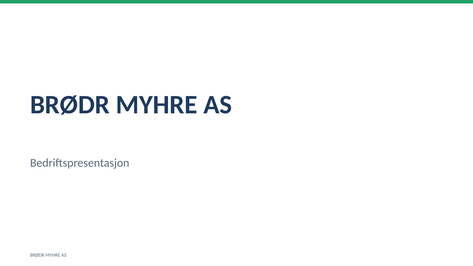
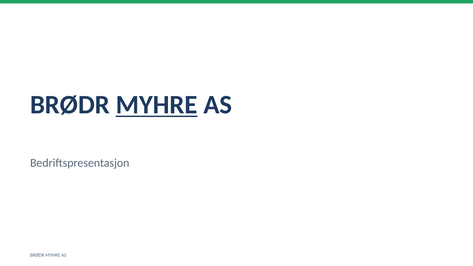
MYHRE underline: none -> present (157, 105)
